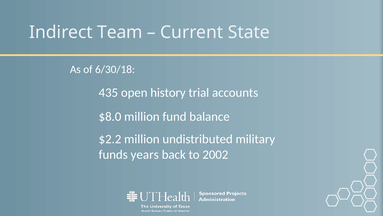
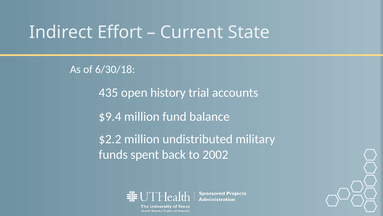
Team: Team -> Effort (120, 32)
$8.0: $8.0 -> $9.4 (110, 116)
years: years -> spent (145, 154)
